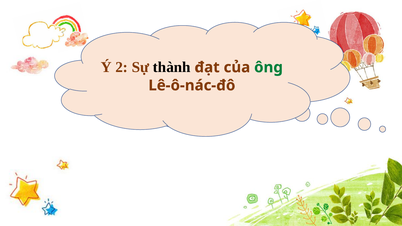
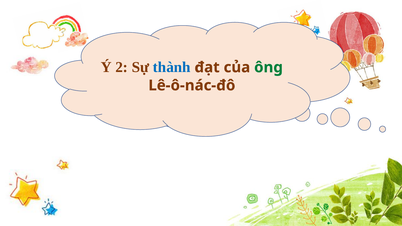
thành colour: black -> blue (172, 67)
